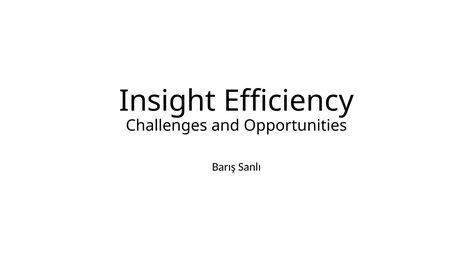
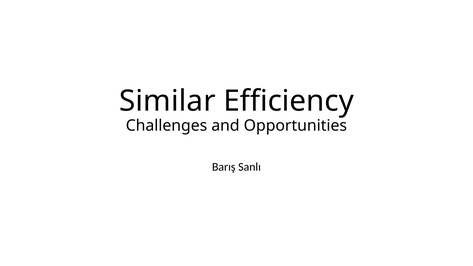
Insight: Insight -> Similar (167, 101)
